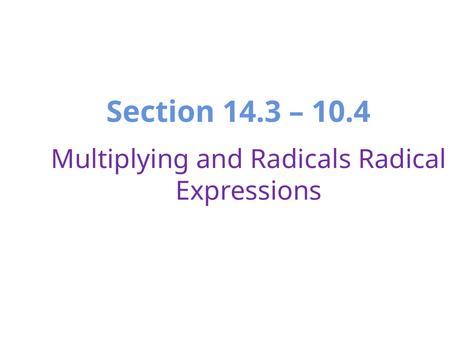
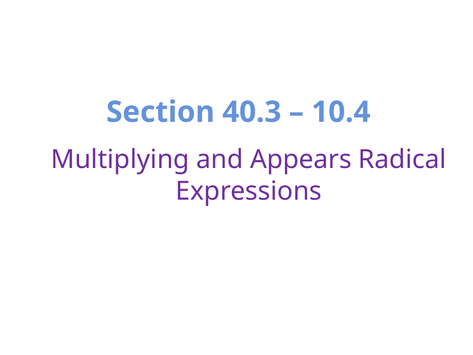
14.3: 14.3 -> 40.3 (252, 112)
Radicals: Radicals -> Appears (301, 160)
